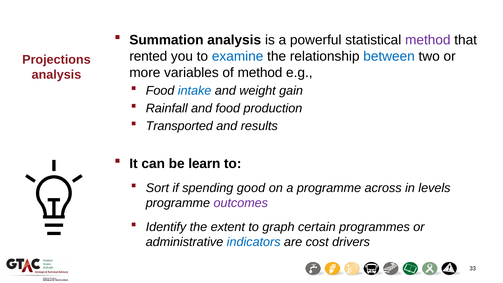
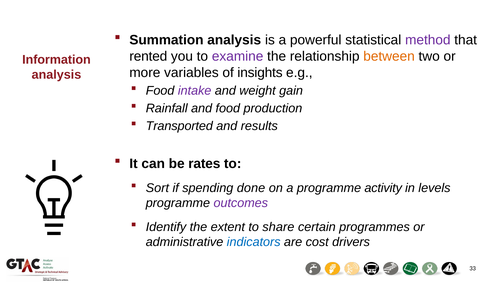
examine colour: blue -> purple (238, 56)
between colour: blue -> orange (389, 56)
Projections: Projections -> Information (56, 60)
of method: method -> insights (260, 73)
intake colour: blue -> purple (195, 91)
learn: learn -> rates (204, 164)
good: good -> done (251, 188)
across: across -> activity (383, 188)
graph: graph -> share (278, 227)
